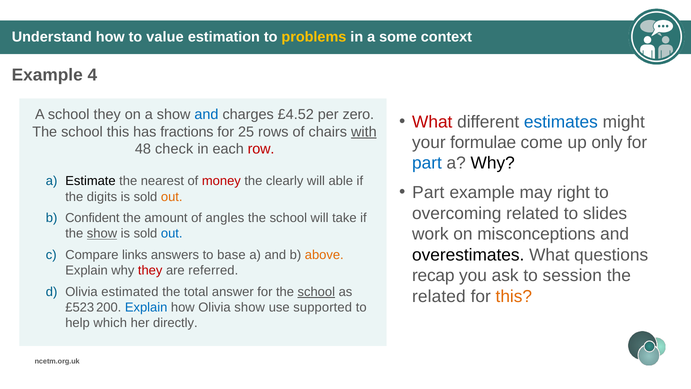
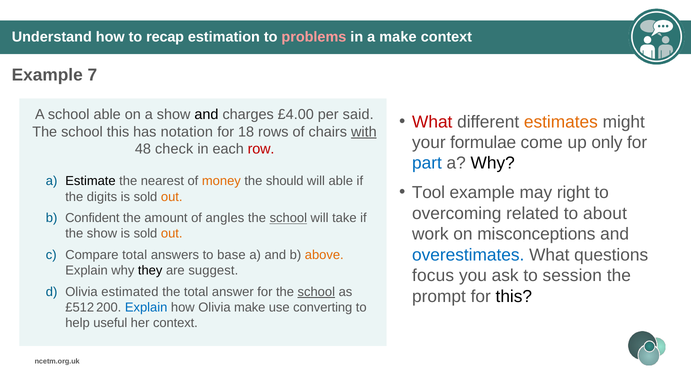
value: value -> recap (165, 37)
problems colour: yellow -> pink (314, 37)
a some: some -> make (398, 37)
4: 4 -> 7 (92, 75)
school they: they -> able (107, 114)
and colour: blue -> black (206, 114)
£4.52: £4.52 -> £4.00 (296, 114)
zero: zero -> said (358, 114)
estimates colour: blue -> orange (561, 122)
fractions: fractions -> notation (187, 132)
25: 25 -> 18 (246, 132)
money colour: red -> orange (221, 181)
clearly: clearly -> should (285, 181)
Part: Part -> Tool (428, 193)
slides: slides -> about (605, 213)
school underline: none -> present (288, 218)
show underline: present -> none (102, 233)
out colour: blue -> orange (172, 233)
overestimates colour: black -> blue (468, 255)
Compare links: links -> total (135, 255)
they colour: red -> black (150, 270)
referred: referred -> suggest (213, 270)
recap: recap -> focus (433, 275)
related: related -> prompt (439, 296)
this colour: orange -> black (514, 296)
£523: £523 -> £512 (80, 307)
Olivia show: show -> make (250, 307)
supported: supported -> converting (323, 307)
which: which -> useful (110, 323)
her directly: directly -> context (175, 323)
